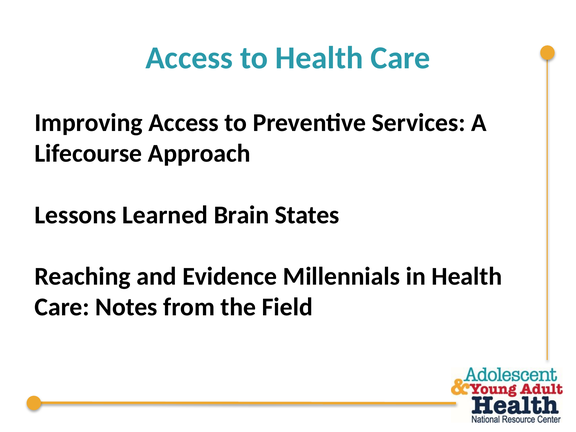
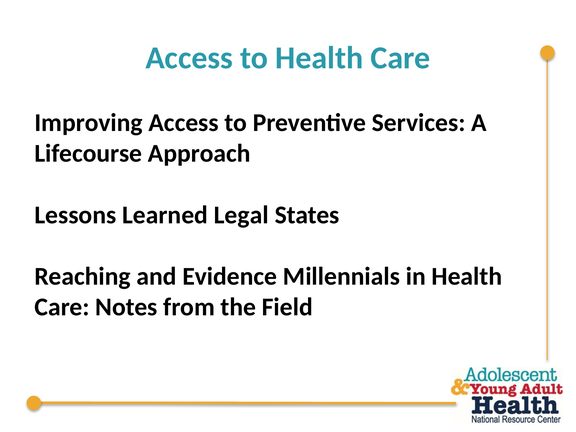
Brain: Brain -> Legal (241, 215)
